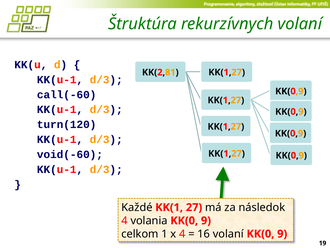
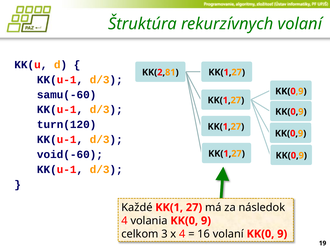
call(-60: call(-60 -> samu(-60 (67, 94)
1: 1 -> 3 (165, 233)
